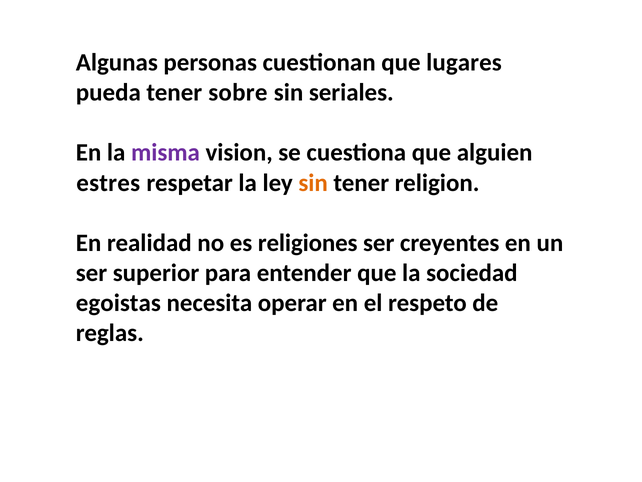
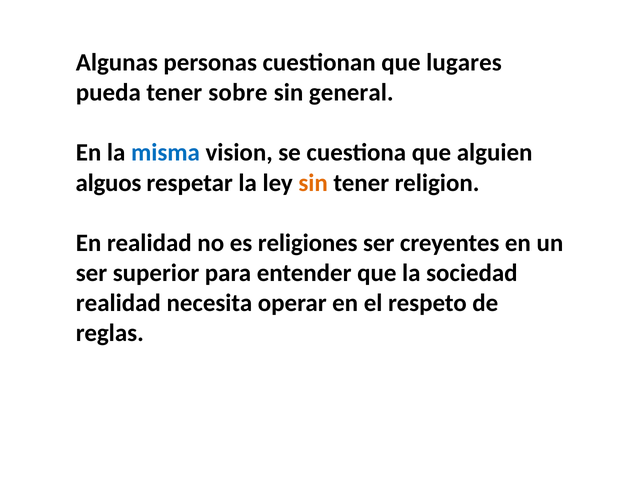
seriales: seriales -> general (351, 93)
misma colour: purple -> blue (165, 153)
estres: estres -> alguos (108, 183)
egoistas: egoistas -> realidad (118, 302)
